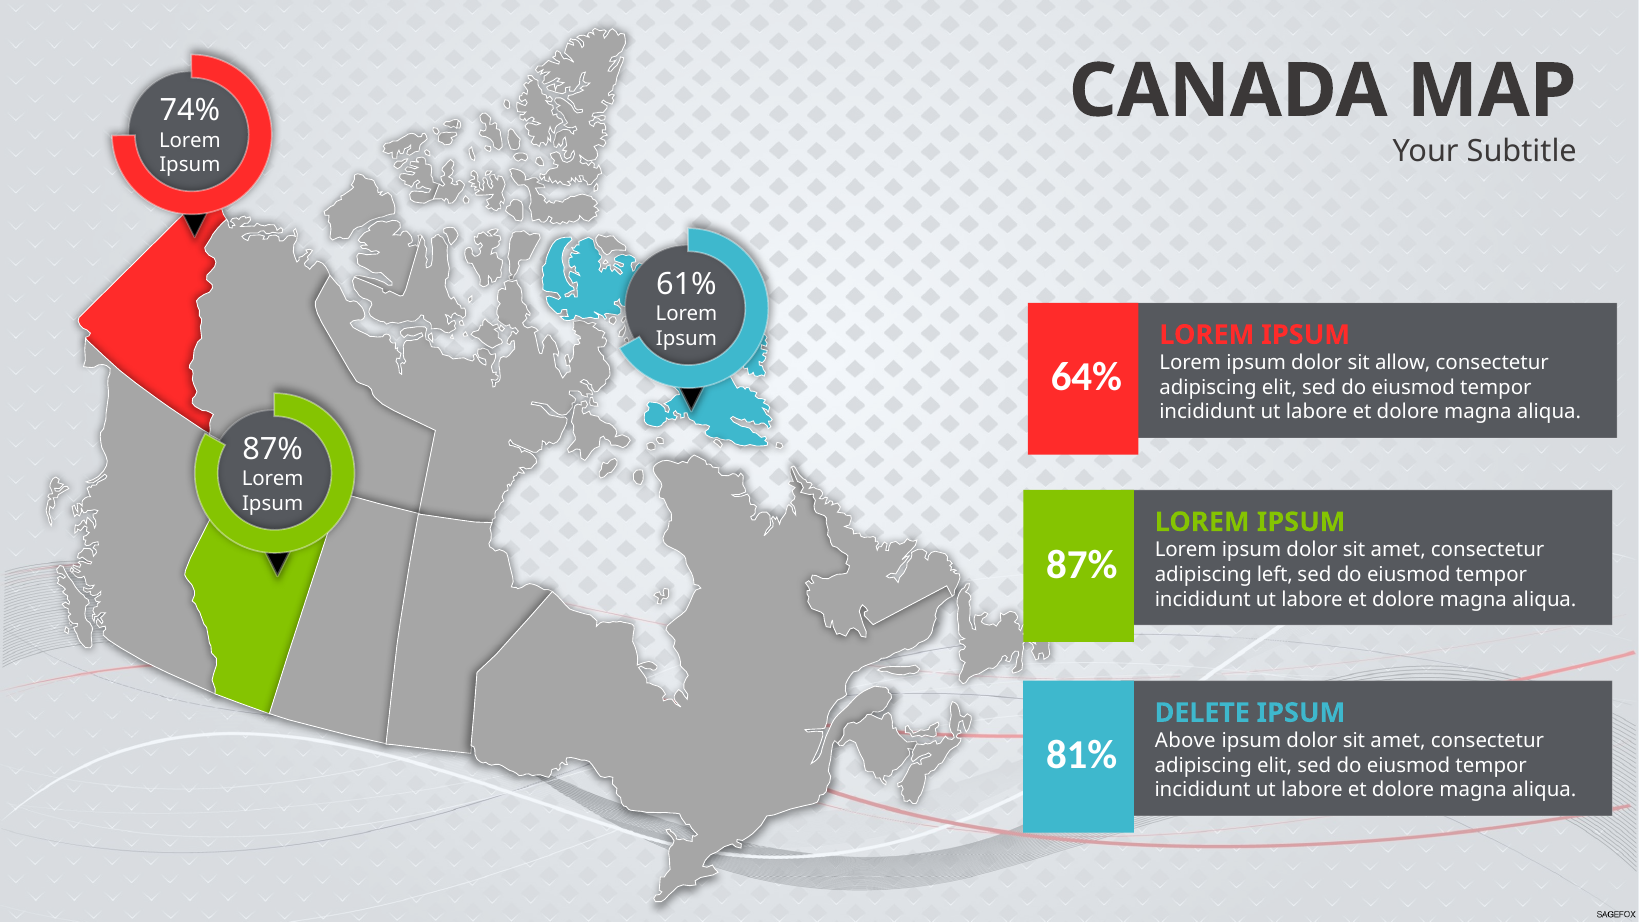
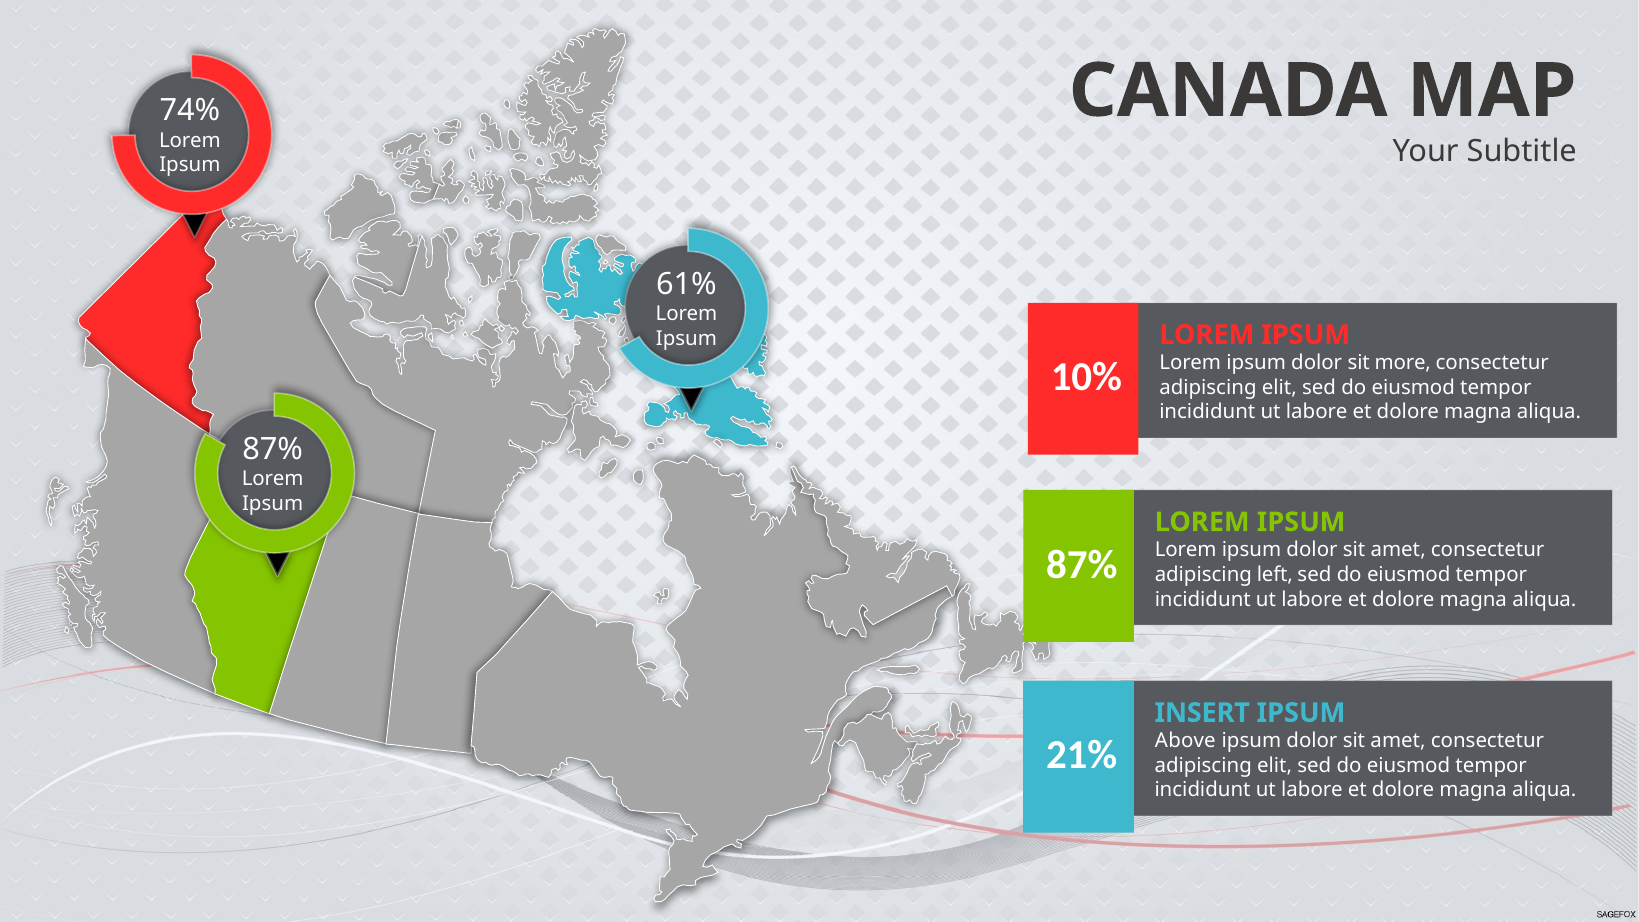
allow: allow -> more (1403, 363)
64%: 64% -> 10% (1086, 377)
DELETE: DELETE -> INSERT (1202, 713)
81%: 81% -> 21% (1082, 755)
